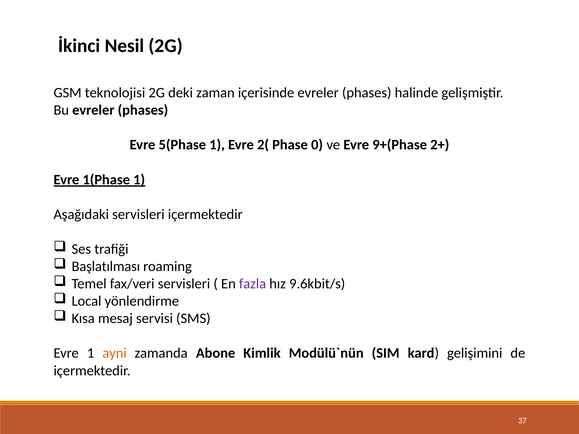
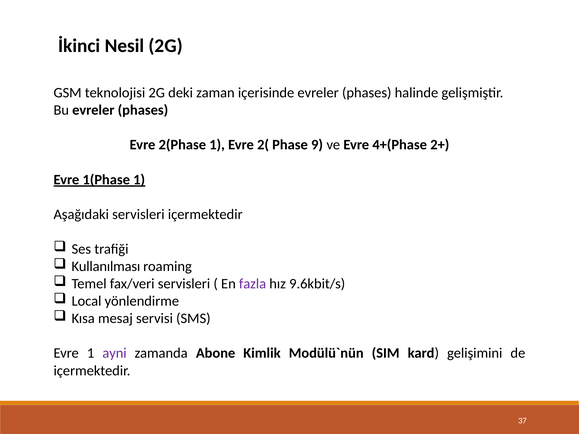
5(Phase: 5(Phase -> 2(Phase (182, 145)
0: 0 -> 9 (317, 145)
9+(Phase: 9+(Phase -> 4+(Phase (400, 145)
Başlatılması: Başlatılması -> Kullanılması (106, 267)
ayni colour: orange -> purple (115, 353)
